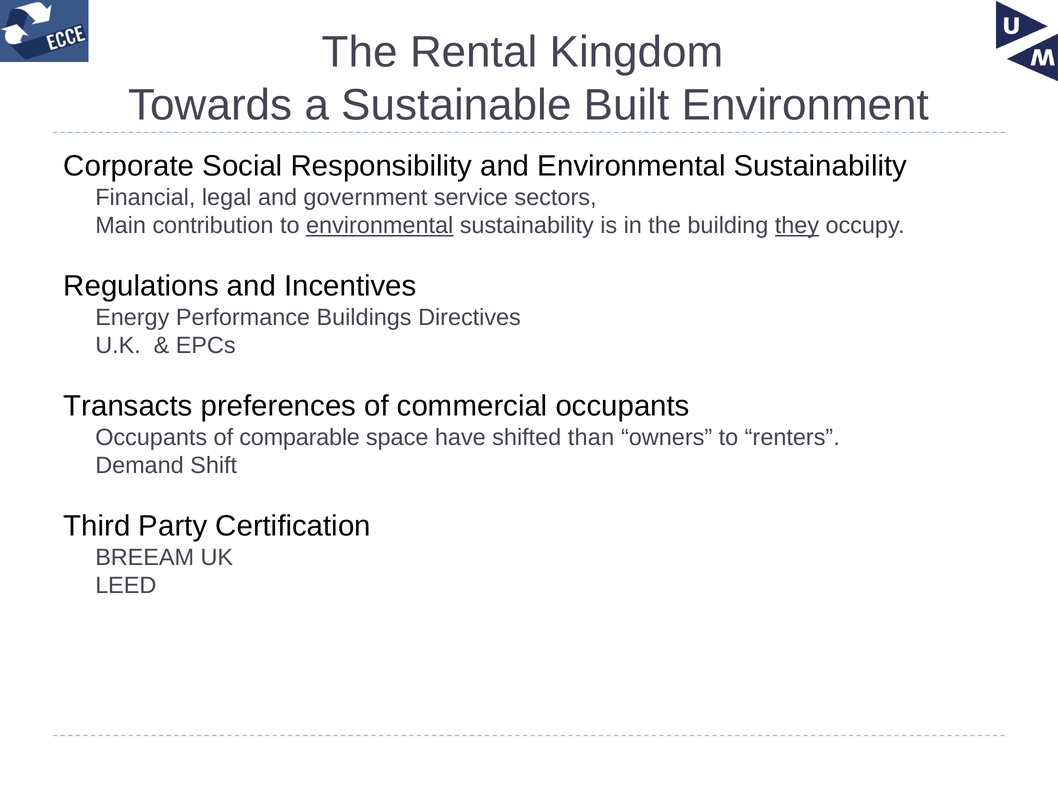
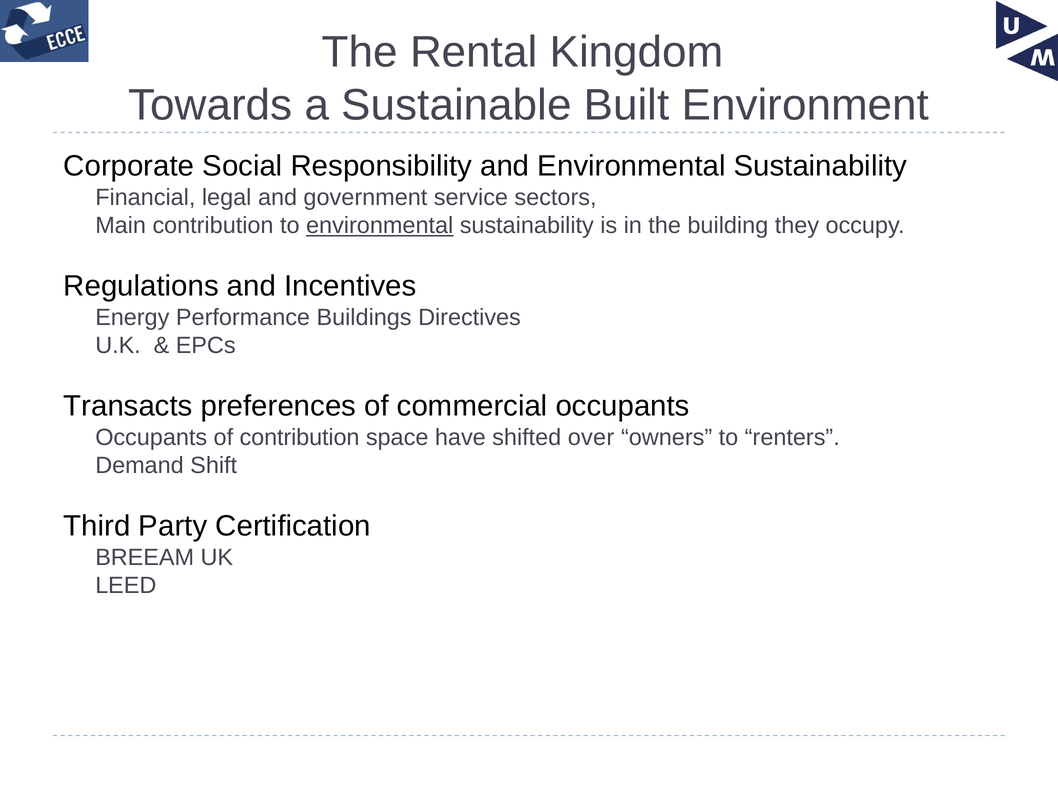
they underline: present -> none (797, 226)
of comparable: comparable -> contribution (300, 437)
than: than -> over (591, 437)
